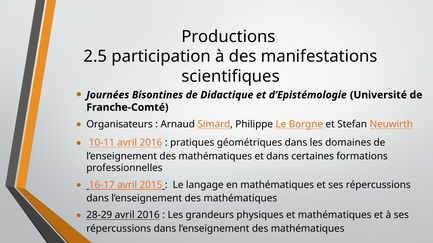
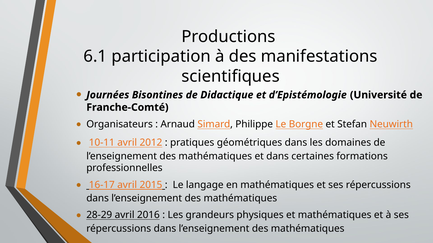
2.5: 2.5 -> 6.1 (95, 57)
10-11 avril 2016: 2016 -> 2012 (151, 143)
